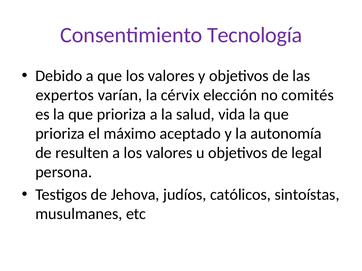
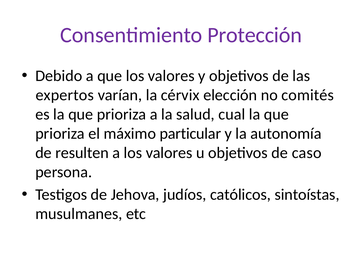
Tecnología: Tecnología -> Protección (255, 35)
vida: vida -> cual (232, 115)
aceptado: aceptado -> particular (190, 134)
legal: legal -> caso (307, 153)
